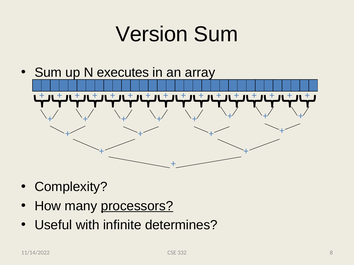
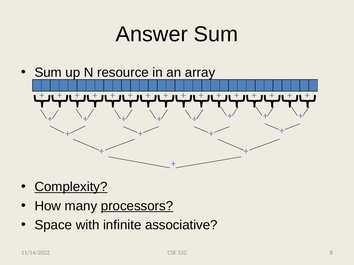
Version: Version -> Answer (152, 34)
executes: executes -> resource (123, 73)
Complexity underline: none -> present (71, 187)
Useful: Useful -> Space (53, 225)
determines: determines -> associative (181, 225)
